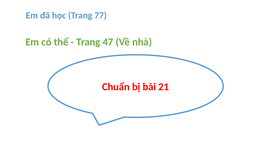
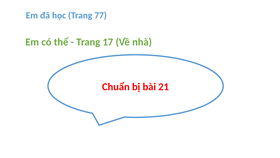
47: 47 -> 17 (108, 42)
